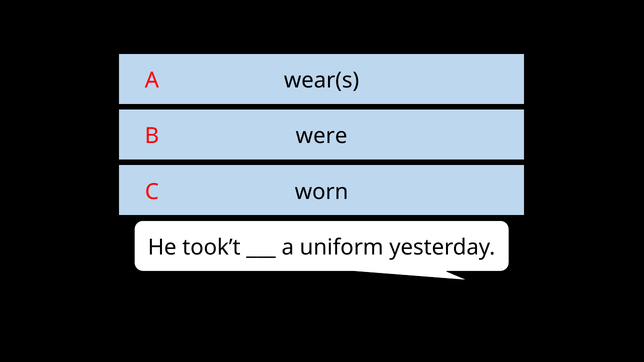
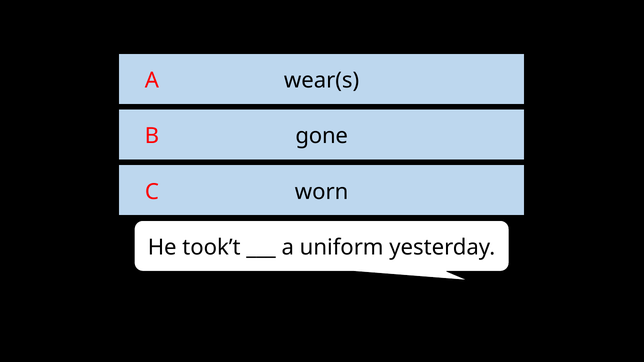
were: were -> gone (322, 136)
